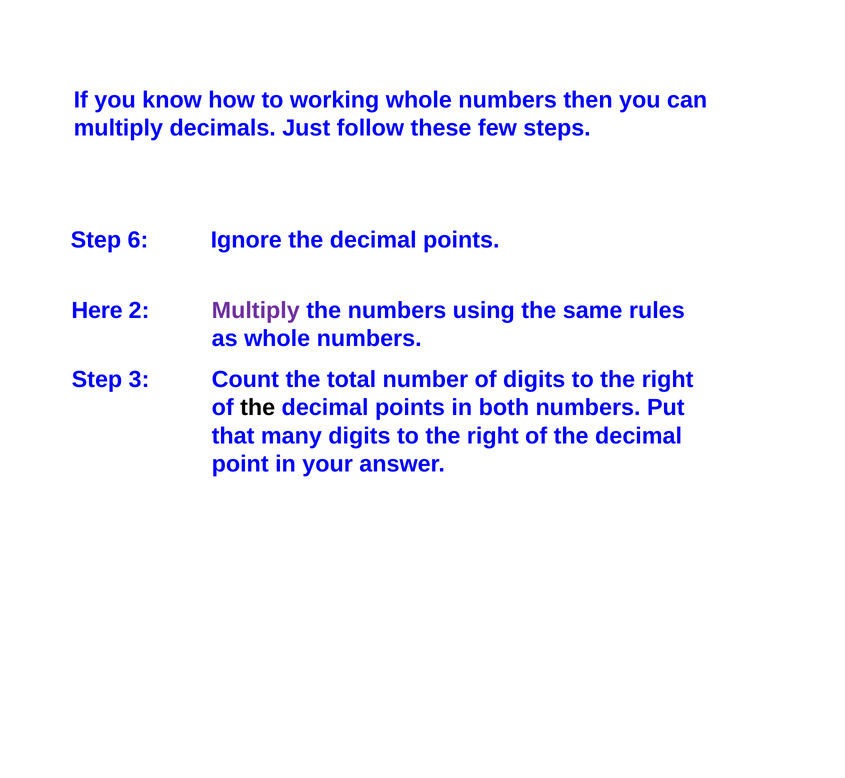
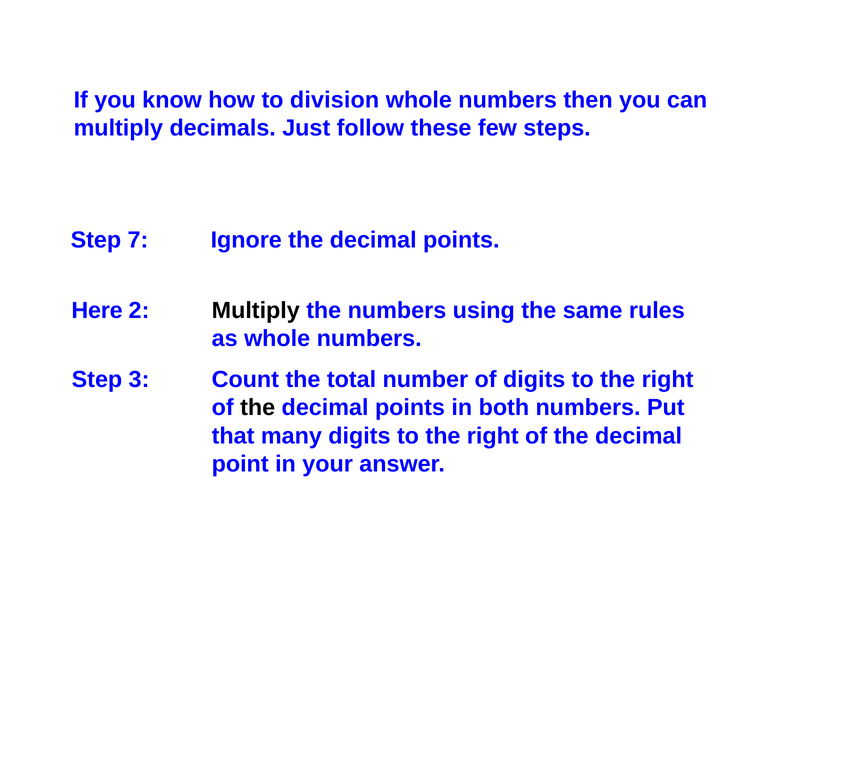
working: working -> division (335, 100)
6: 6 -> 7 (138, 240)
Multiply colour: purple -> black (256, 310)
